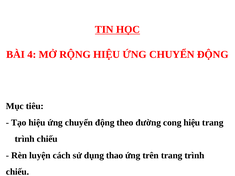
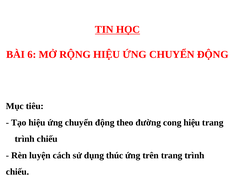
4: 4 -> 6 (32, 55)
thao: thao -> thúc (115, 156)
